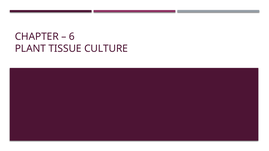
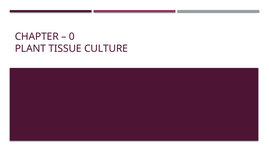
6: 6 -> 0 (72, 37)
